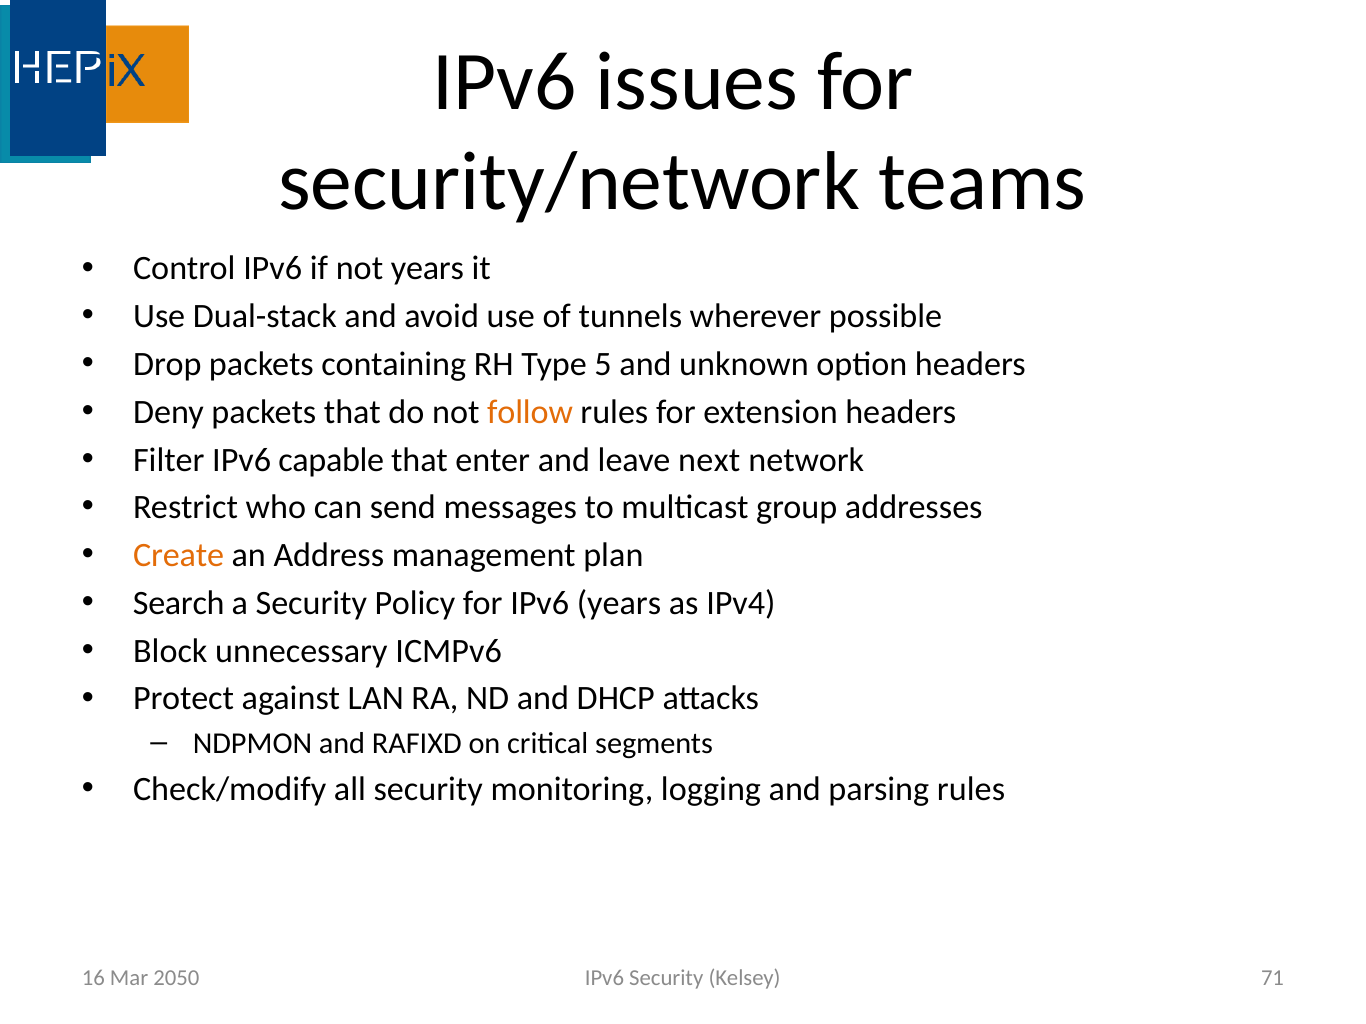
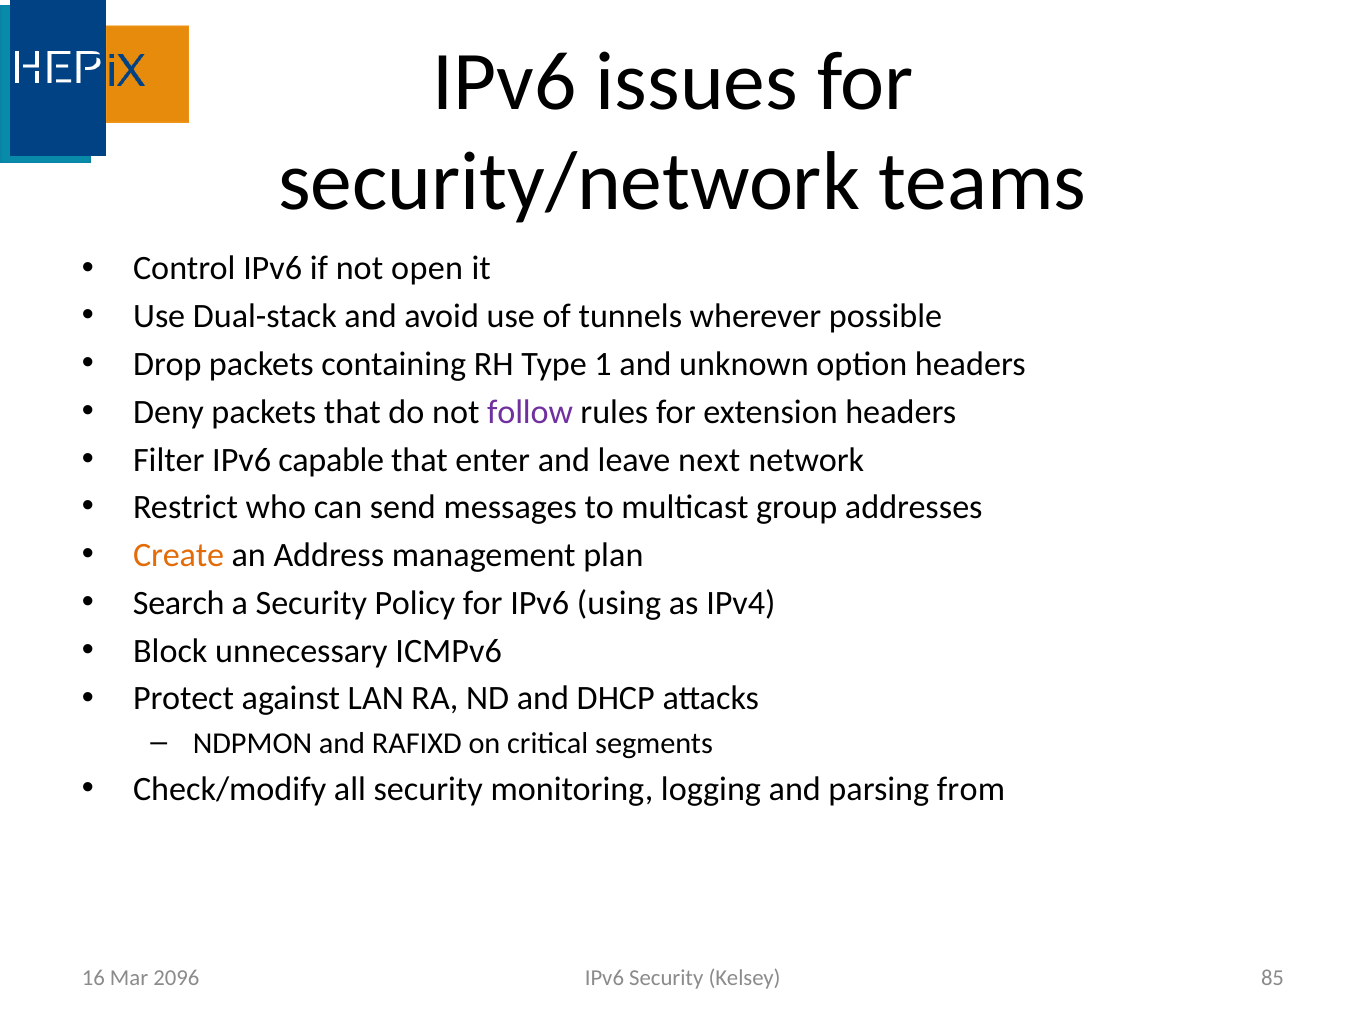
not years: years -> open (427, 269)
5: 5 -> 1 (603, 364)
follow colour: orange -> purple (530, 412)
IPv6 years: years -> using (619, 603)
parsing rules: rules -> from (971, 789)
2050: 2050 -> 2096 (176, 978)
71: 71 -> 85 (1273, 978)
